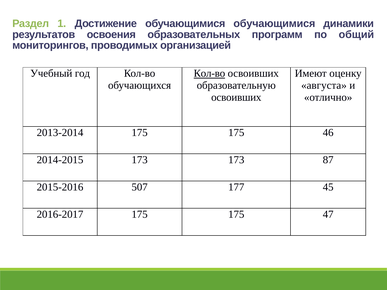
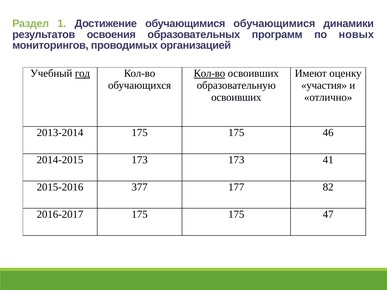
общий: общий -> новых (356, 35)
год underline: none -> present (82, 73)
августа: августа -> участия (324, 85)
87: 87 -> 41 (328, 160)
507: 507 -> 377 (140, 187)
45: 45 -> 82 (328, 187)
